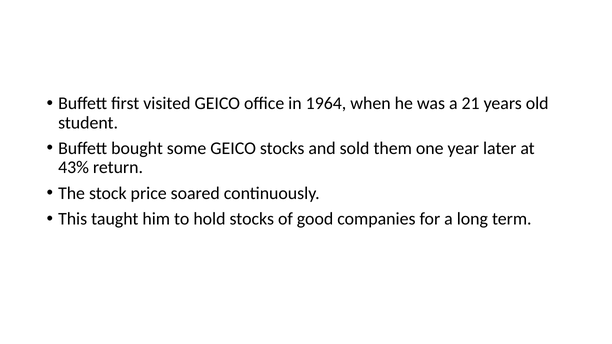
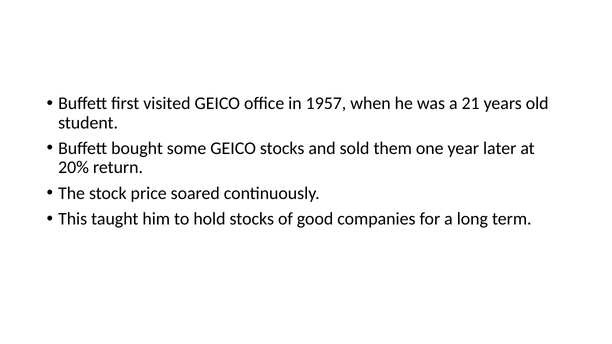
1964: 1964 -> 1957 (326, 103)
43%: 43% -> 20% (74, 168)
